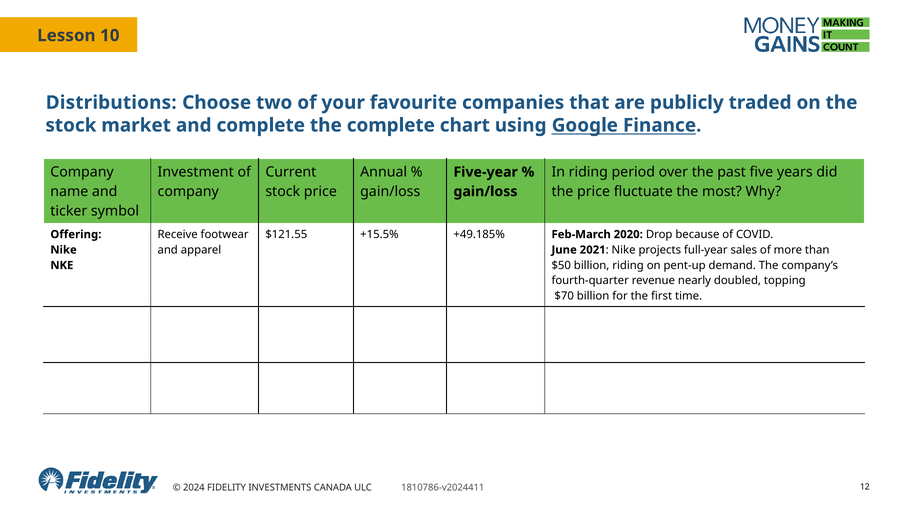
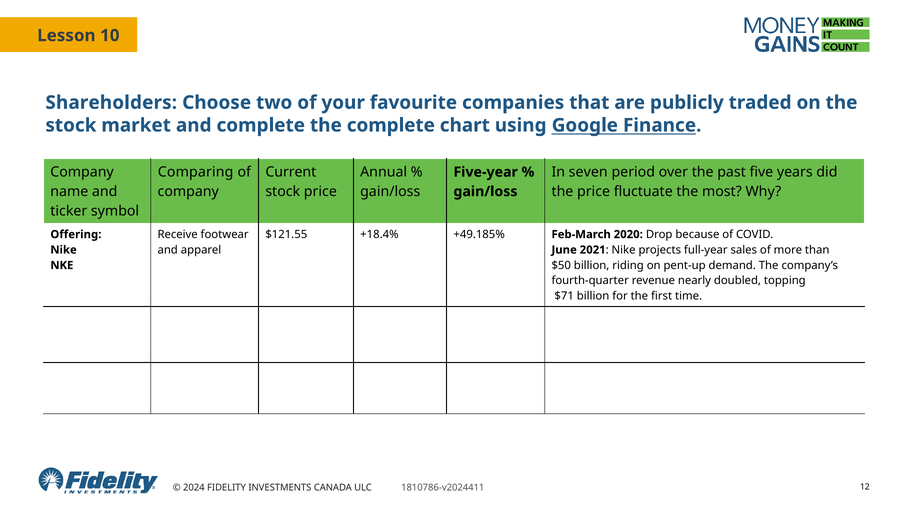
Distributions: Distributions -> Shareholders (111, 103)
Investment: Investment -> Comparing (196, 172)
In riding: riding -> seven (588, 172)
+15.5%: +15.5% -> +18.4% (379, 234)
$70: $70 -> $71 (564, 296)
